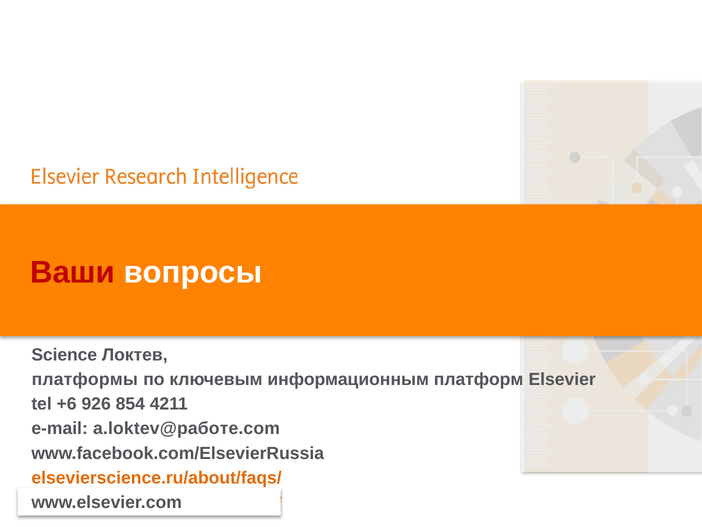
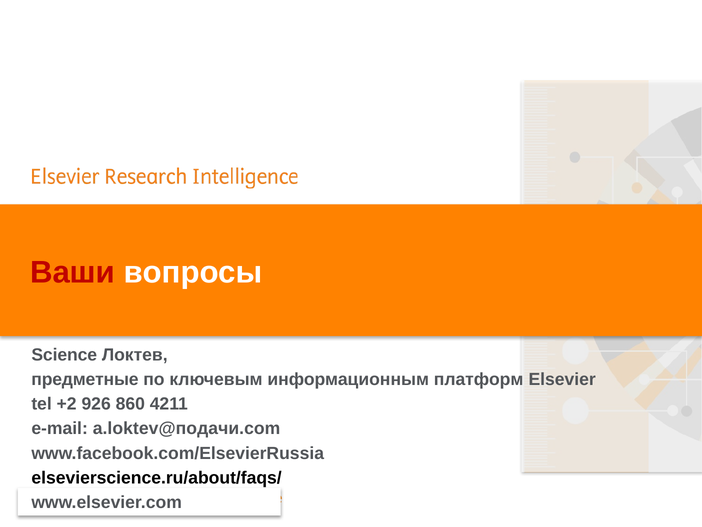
платформы: платформы -> предметные (85, 379)
+6: +6 -> +2 (67, 404)
854: 854 -> 860 (130, 404)
a.loktev@работе.com: a.loktev@работе.com -> a.loktev@подачи.com (187, 428)
elsevierscience.ru/about/faqs/ colour: orange -> black (157, 477)
